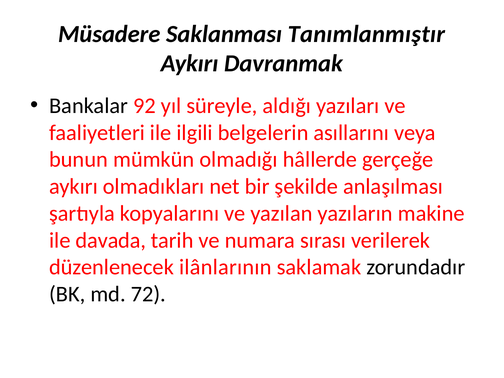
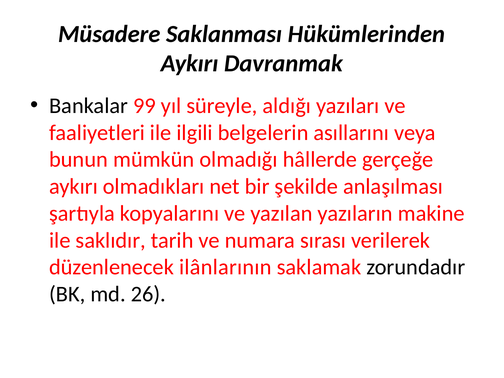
Tanımlanmıştır: Tanımlanmıştır -> Hükümlerinden (366, 34)
92: 92 -> 99 (144, 106)
davada: davada -> saklıdır (111, 240)
72: 72 -> 26 (148, 294)
